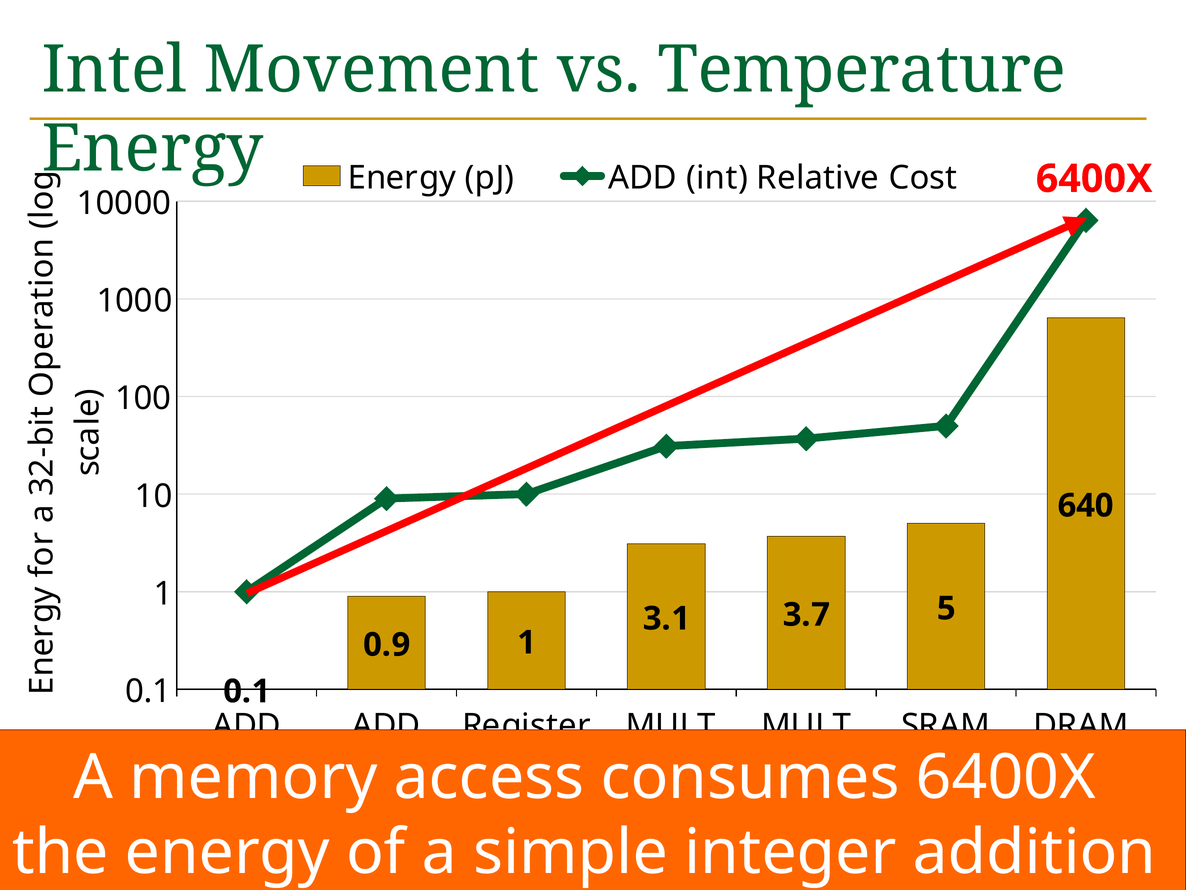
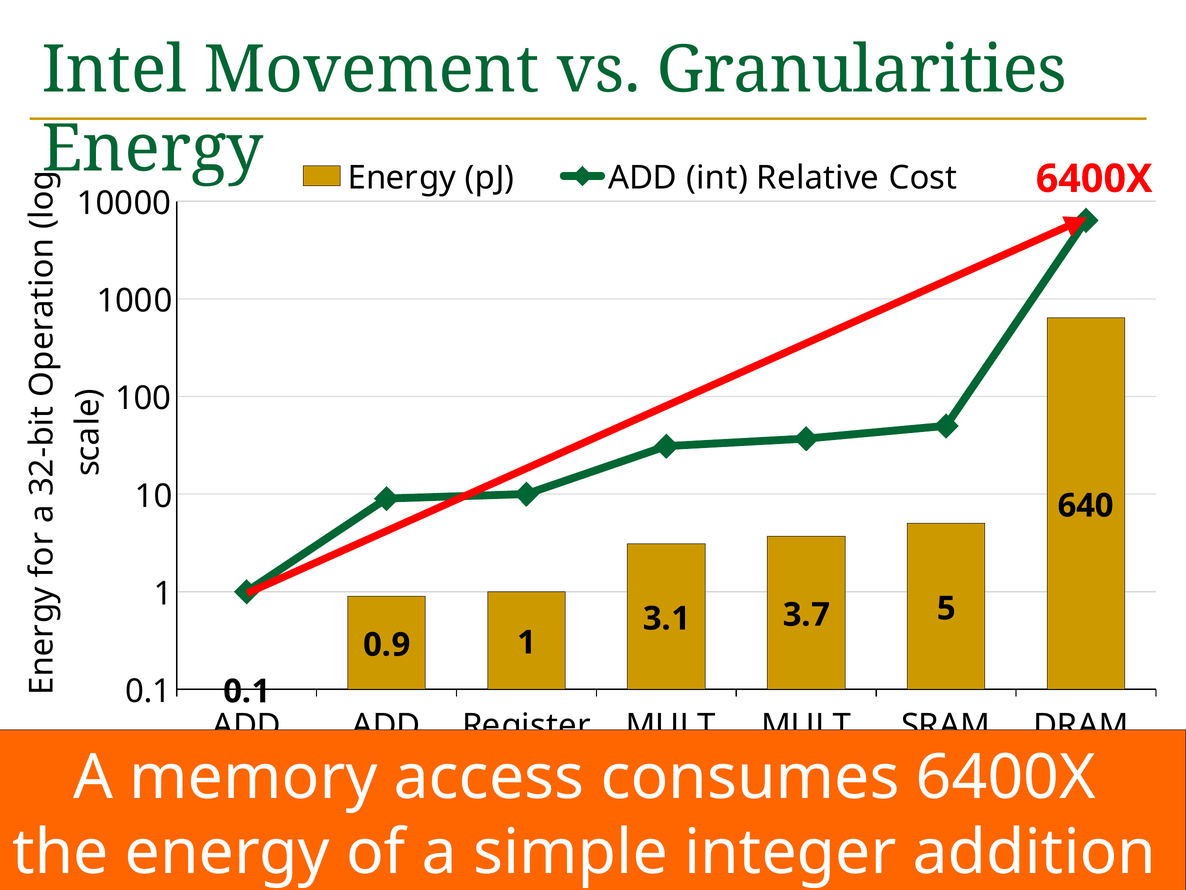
Temperature: Temperature -> Granularities (862, 70)
